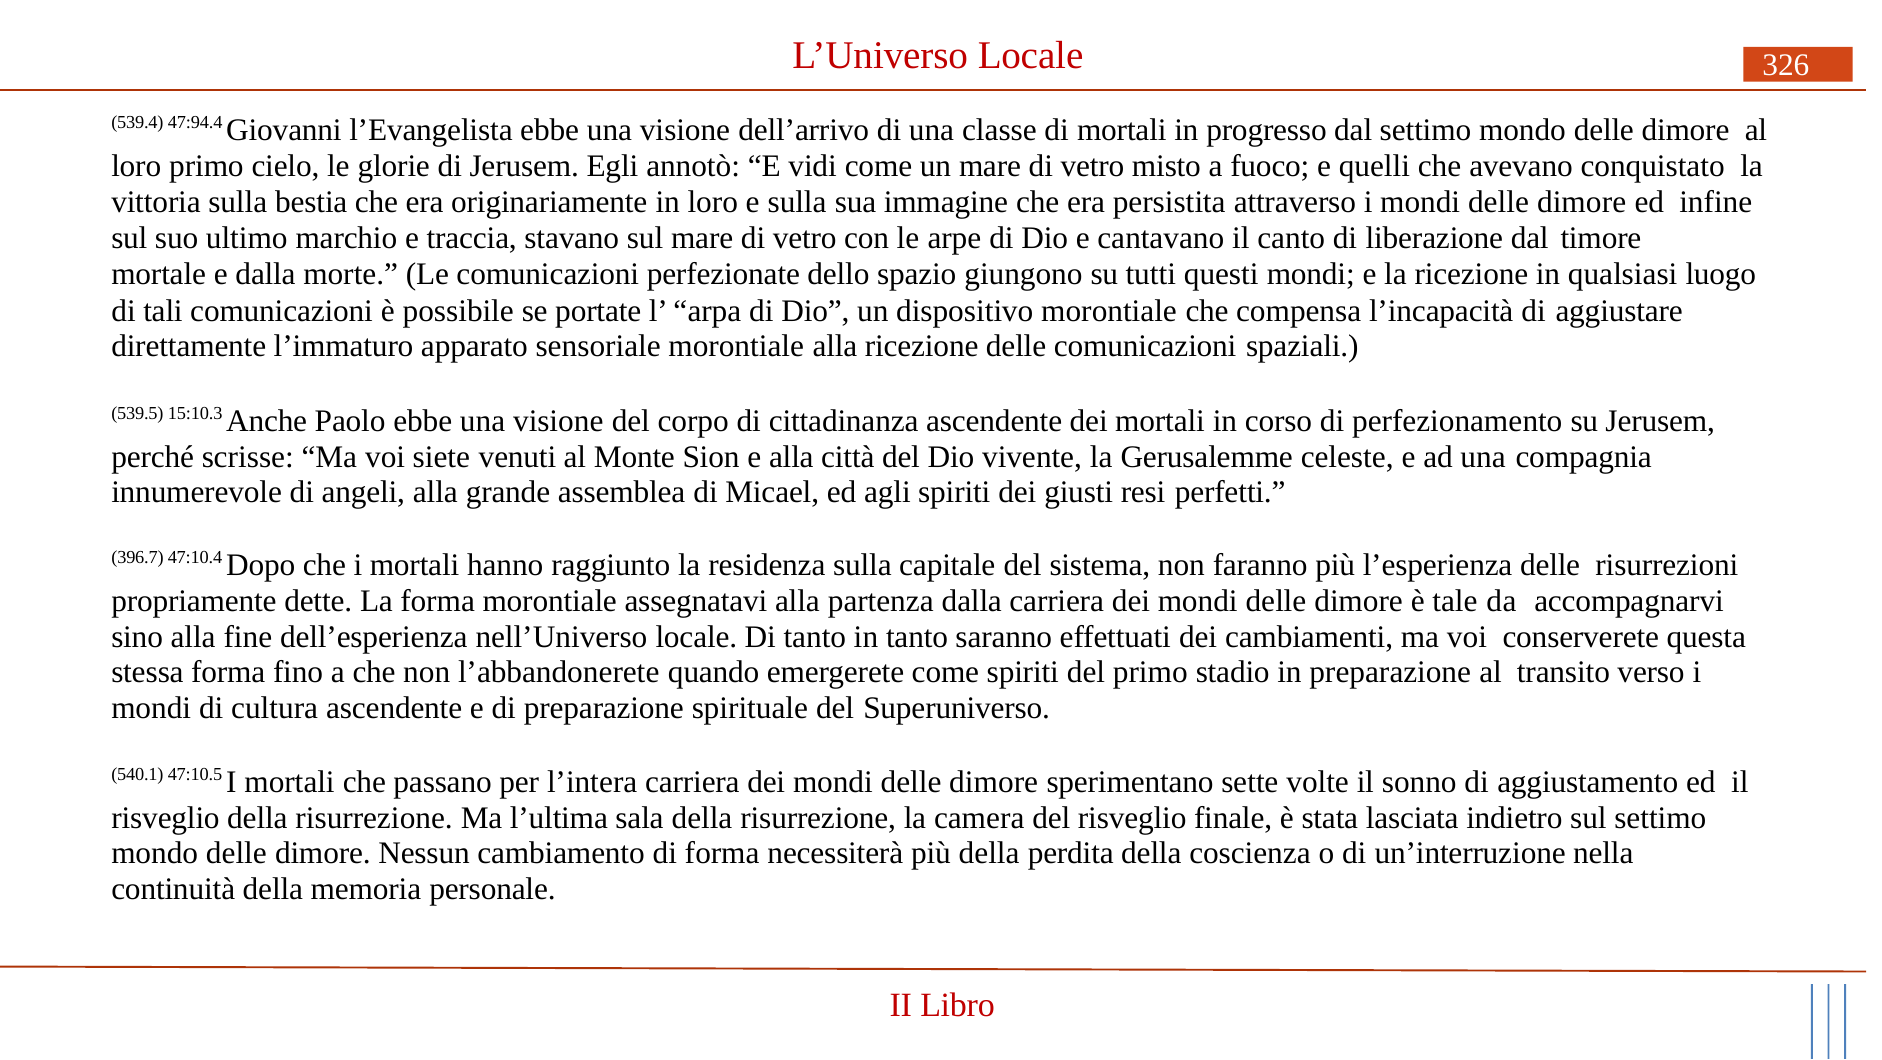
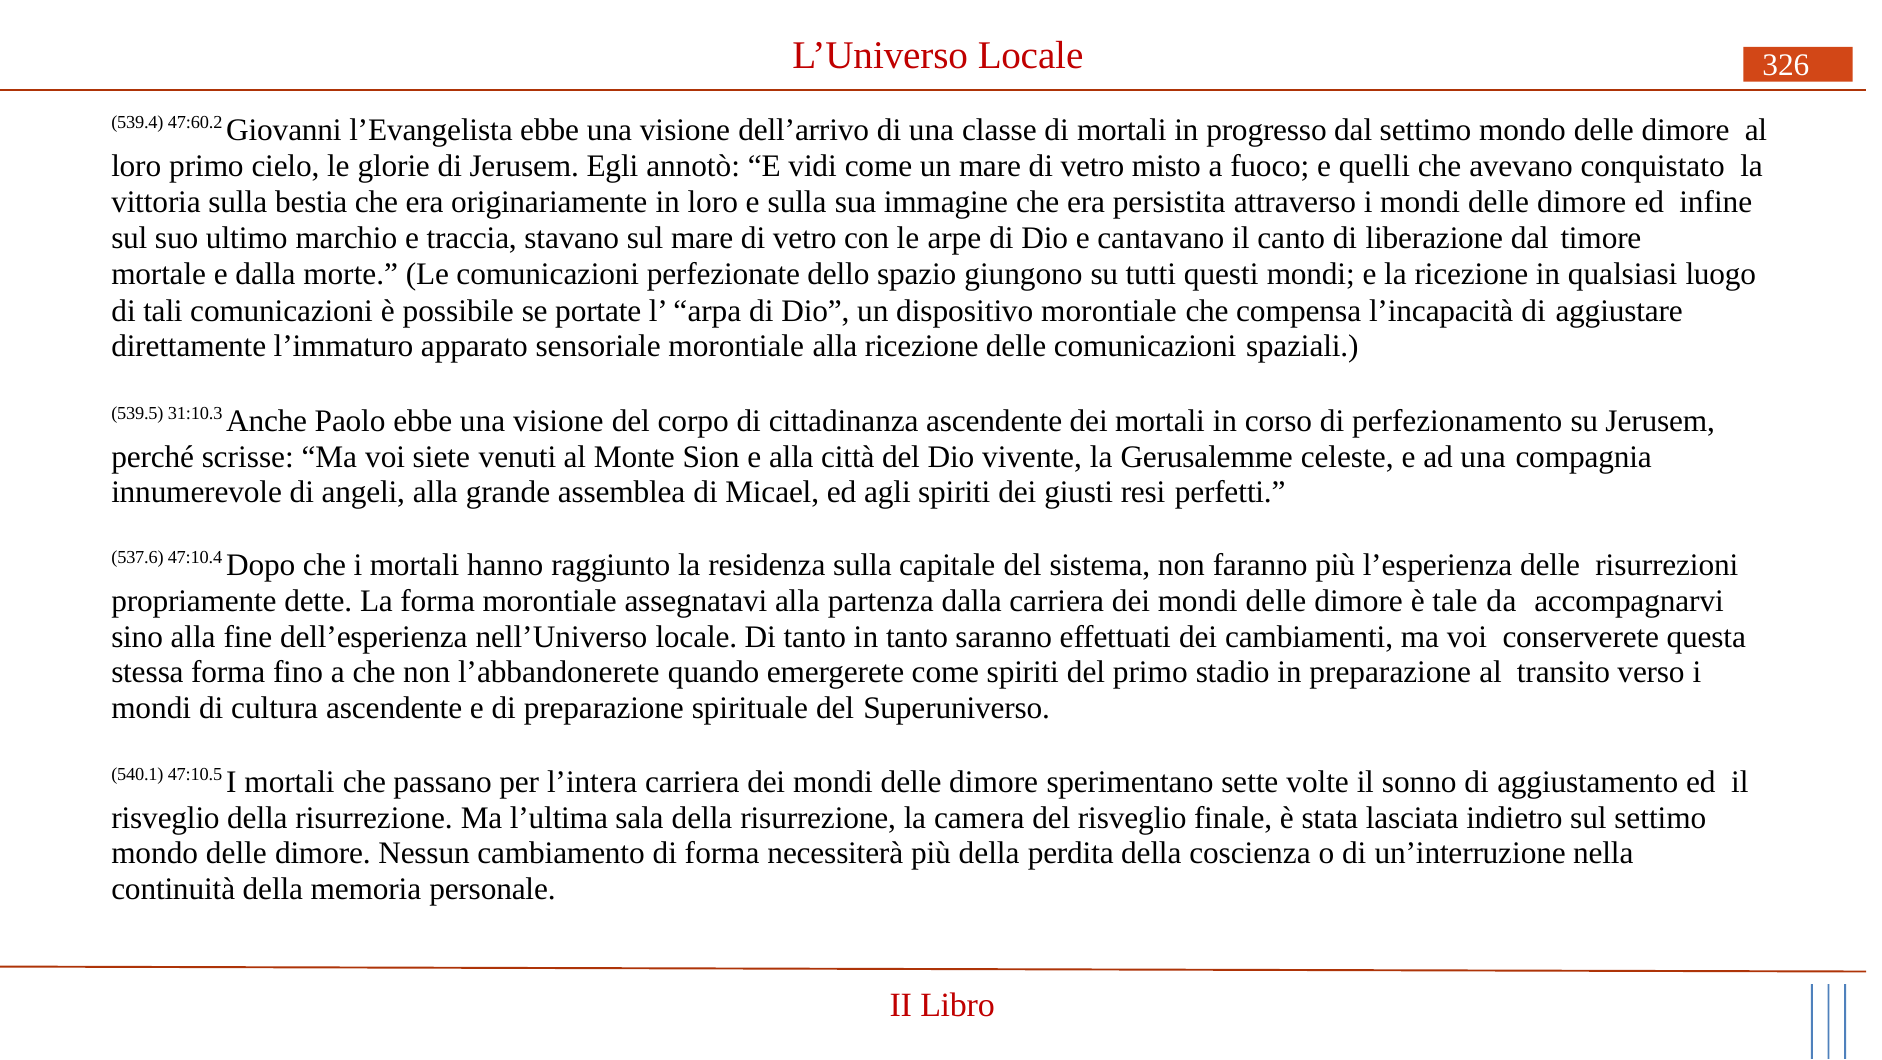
47:94.4: 47:94.4 -> 47:60.2 (195, 123)
15:10.3: 15:10.3 -> 31:10.3 (195, 413)
396.7: 396.7 -> 537.6 (138, 557)
